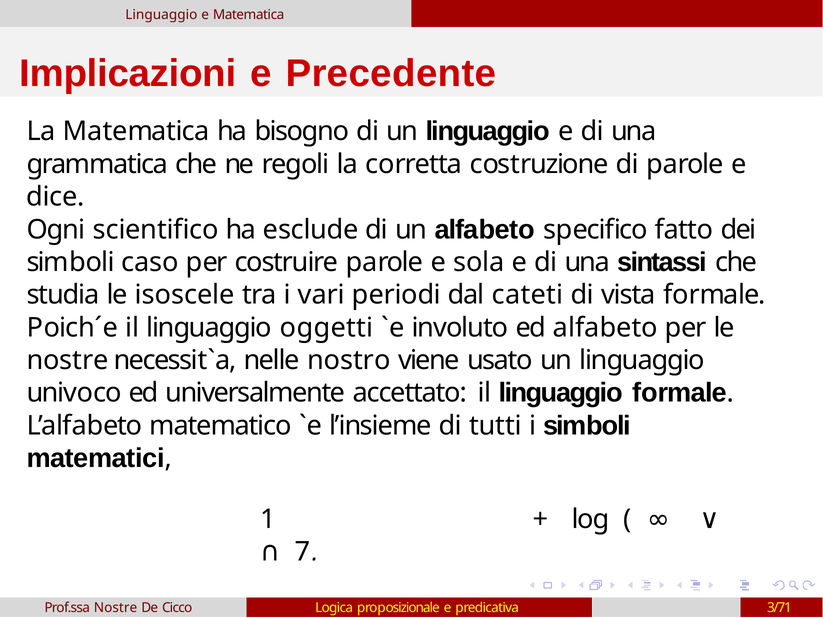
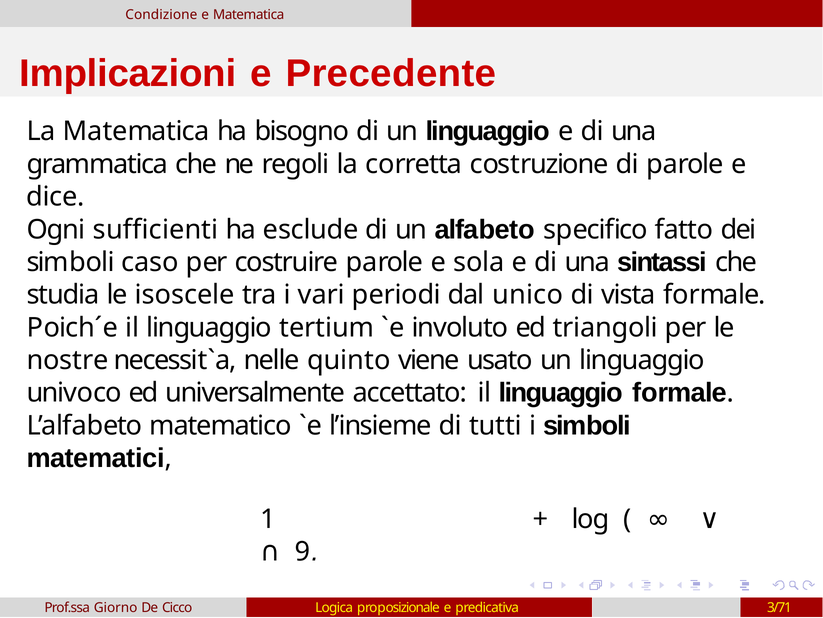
Linguaggio: Linguaggio -> Condizione (161, 15)
scientifico: scientifico -> sufficienti (156, 230)
cateti: cateti -> unico (528, 295)
oggetti: oggetti -> tertium (327, 328)
ed alfabeto: alfabeto -> triangoli (605, 328)
nostro: nostro -> quinto (349, 360)
7: 7 -> 9 (303, 552)
Prof.ssa Nostre: Nostre -> Giorno (116, 608)
